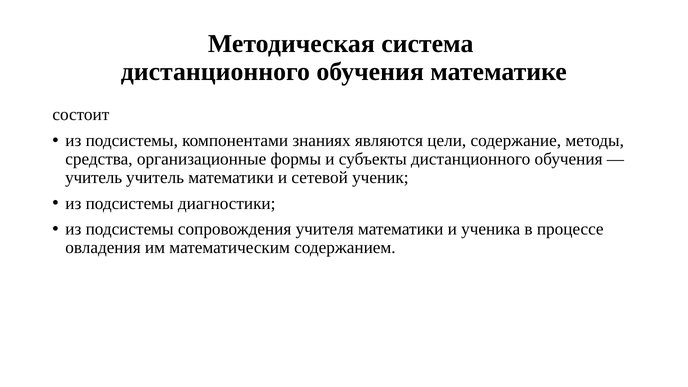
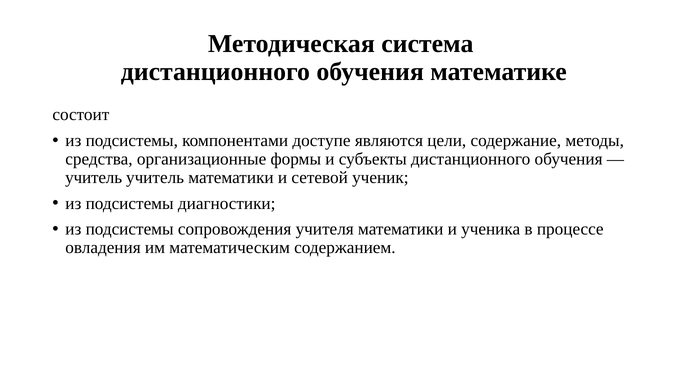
знаниях: знаниях -> доступе (322, 141)
